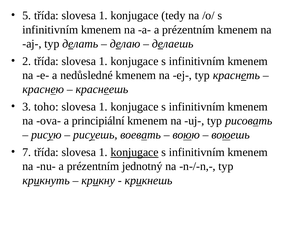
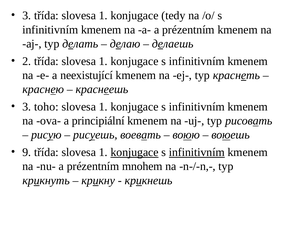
5: 5 -> 3 (27, 16)
nedůsledné: nedůsledné -> neexistující (87, 75)
7: 7 -> 9 (27, 152)
infinitivním underline: none -> present (197, 152)
jednotný: jednotný -> mnohem (142, 166)
